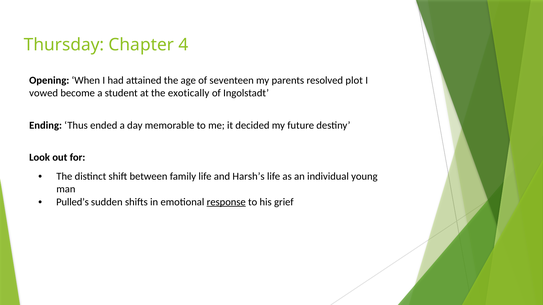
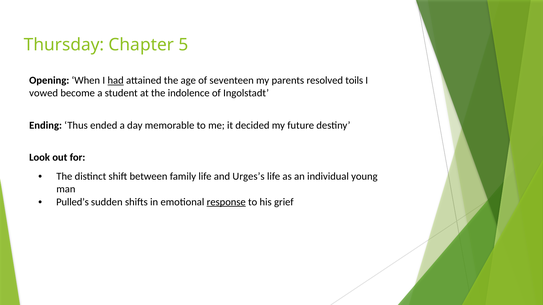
4: 4 -> 5 (183, 45)
had underline: none -> present (116, 80)
plot: plot -> toils (354, 80)
exotically: exotically -> indolence (189, 93)
Harsh’s: Harsh’s -> Urges’s (249, 176)
